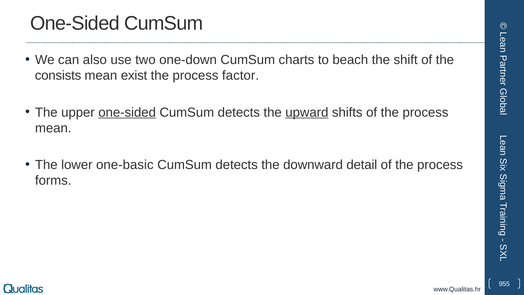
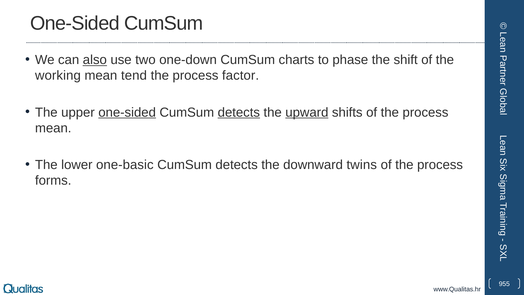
also underline: none -> present (95, 60)
beach: beach -> phase (350, 60)
consists: consists -> working (58, 76)
exist: exist -> tend (134, 76)
detects underline: none -> present (239, 112)
detail: detail -> twins (362, 165)
